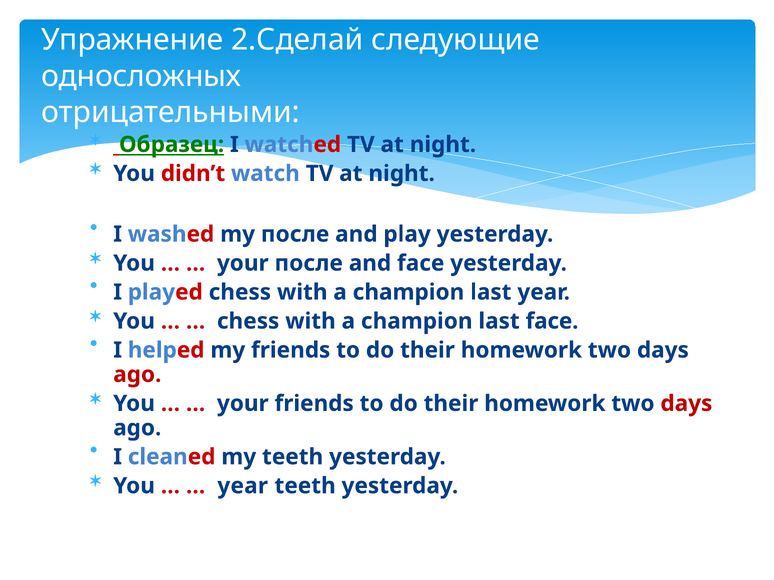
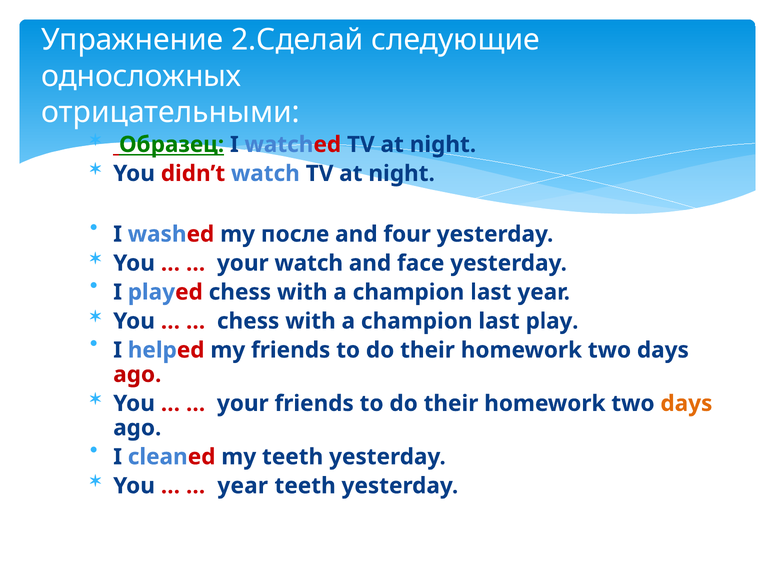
play: play -> four (407, 234)
your после: после -> watch (309, 263)
last face: face -> play (552, 321)
days colour: red -> orange (686, 404)
